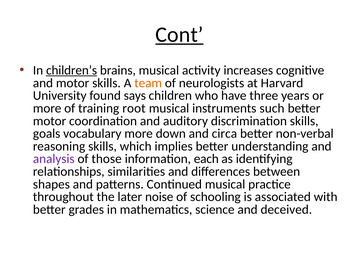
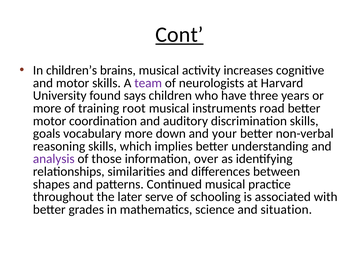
children’s underline: present -> none (72, 70)
team colour: orange -> purple (148, 83)
such: such -> road (272, 108)
circa: circa -> your (224, 134)
each: each -> over (206, 159)
noise: noise -> serve (159, 197)
deceived: deceived -> situation (286, 210)
